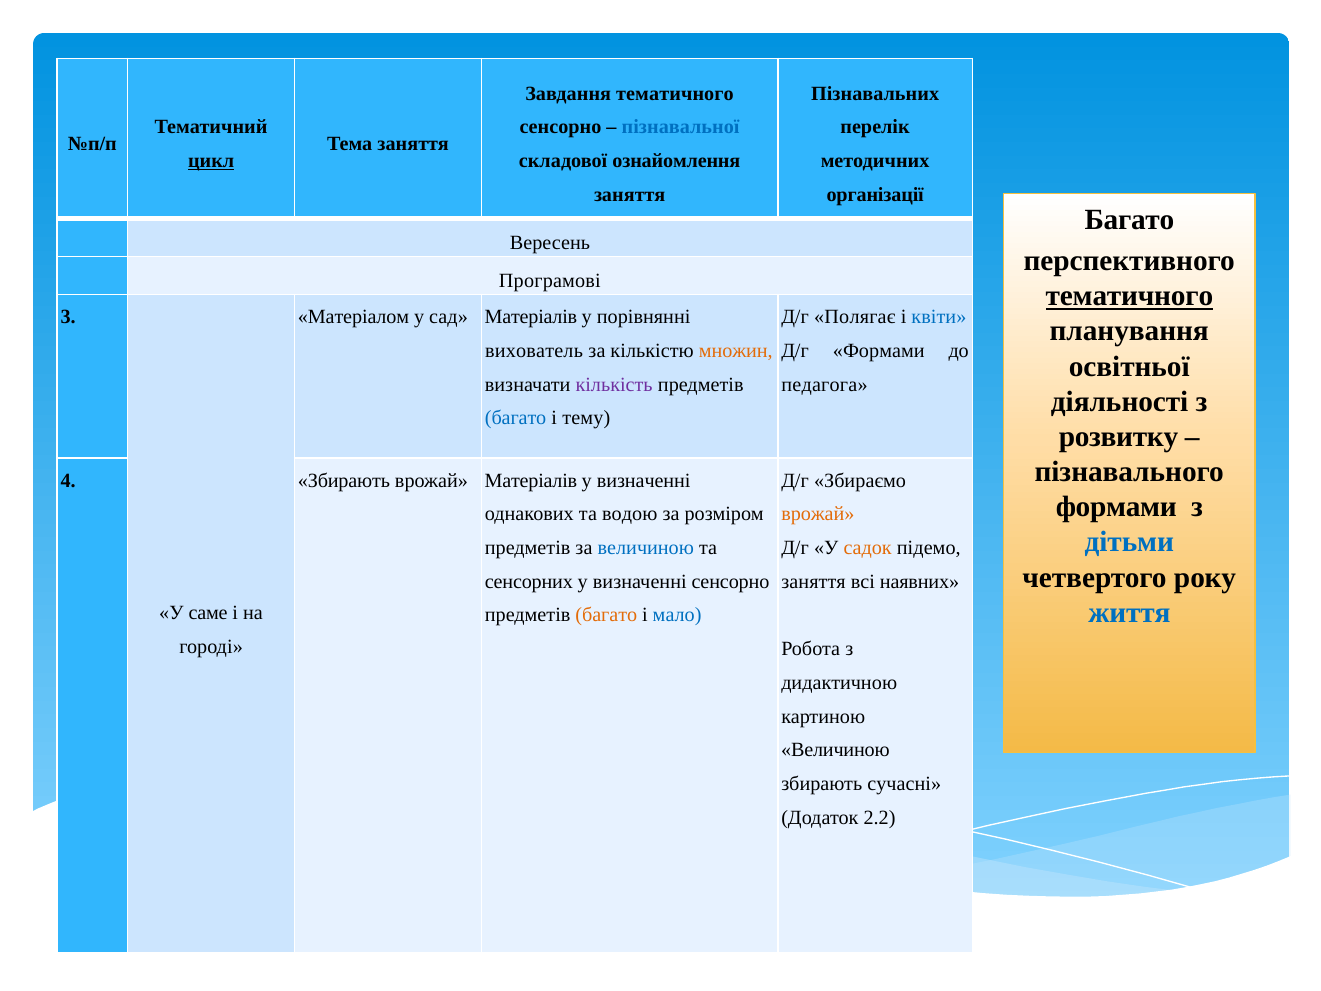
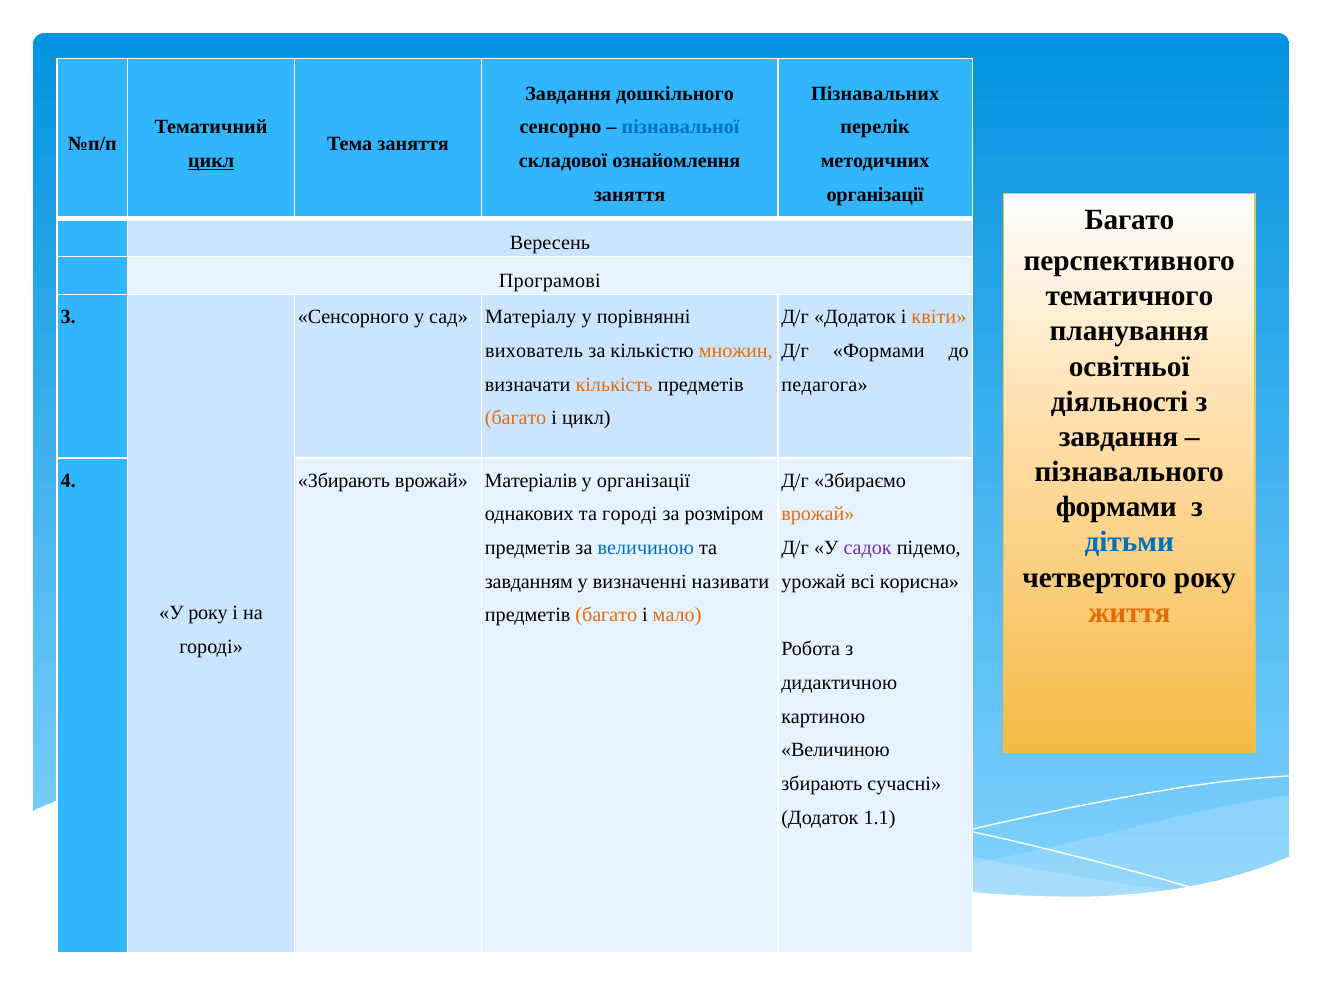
Завдання тематичного: тематичного -> дошкільного (675, 94)
тематичного underline: present -> none (1129, 296)
Матеріалом: Матеріалом -> Сенсорного (353, 317)
сад Матеріалів: Матеріалів -> Матеріалу (531, 317)
Д/г Полягає: Полягає -> Додаток (855, 317)
квіти colour: blue -> orange (939, 317)
кількість colour: purple -> orange (614, 384)
багато colour: blue -> orange (516, 418)
і тему: тему -> цикл (586, 418)
розвитку: розвитку -> завдання (1119, 437)
визначенні: визначенні -> організації (644, 480)
та водою: водою -> городі (630, 514)
садок colour: orange -> purple (868, 548)
сенсорних: сенсорних -> завданням (529, 581)
визначенні сенсорно: сенсорно -> називати (730, 581)
заняття: заняття -> урожай (814, 581)
наявних: наявних -> корисна (919, 581)
життя colour: blue -> orange (1129, 612)
У саме: саме -> року (208, 613)
мало colour: blue -> orange (677, 615)
2.2: 2.2 -> 1.1 (880, 817)
